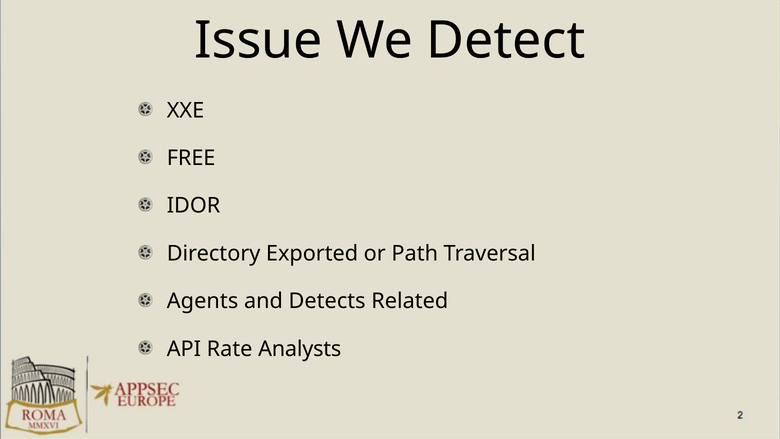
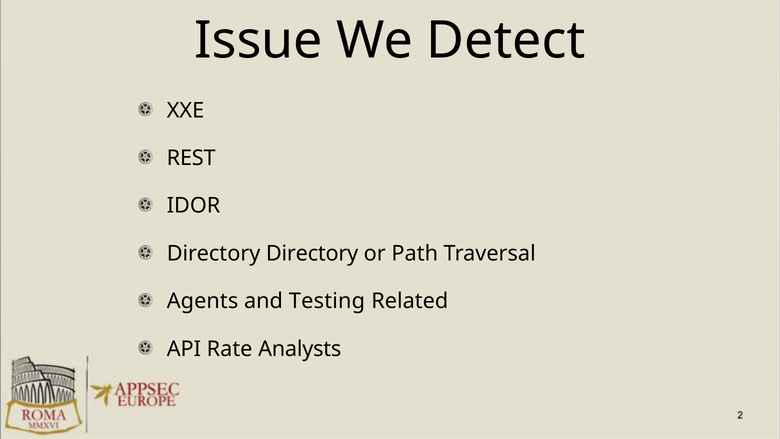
FREE: FREE -> REST (191, 158)
Directory Exported: Exported -> Directory (312, 253)
Detects: Detects -> Testing (327, 301)
